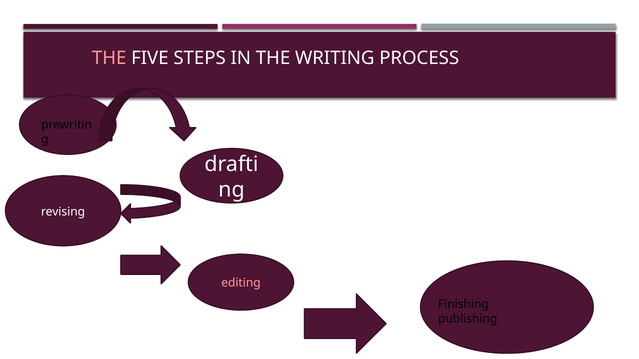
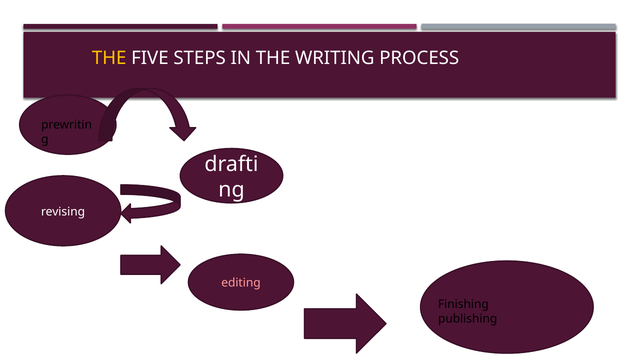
THE colour: pink -> yellow (109, 58)
